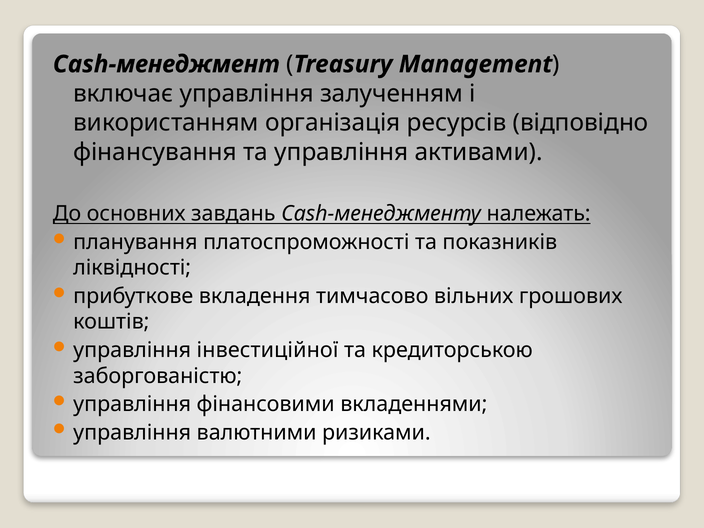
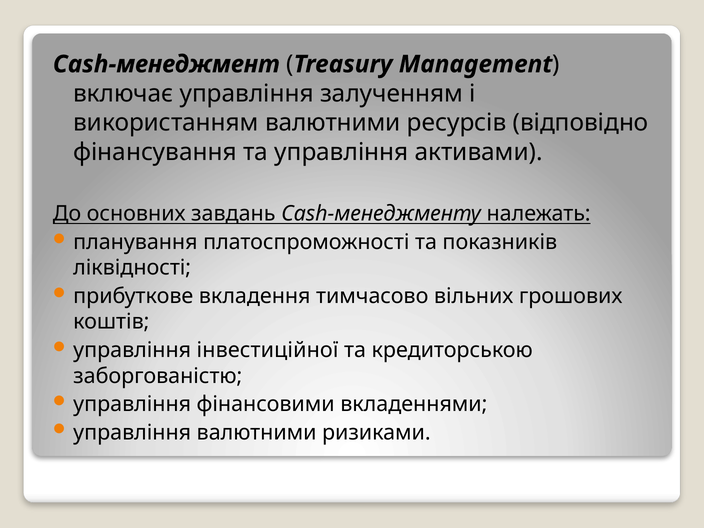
використанням організація: організація -> валютними (333, 123)
